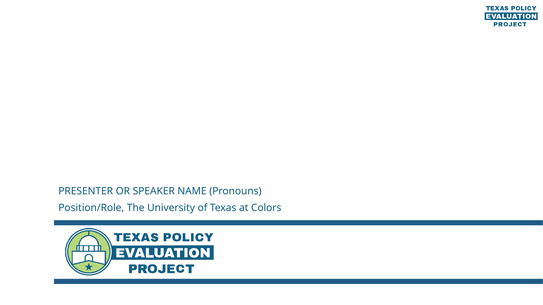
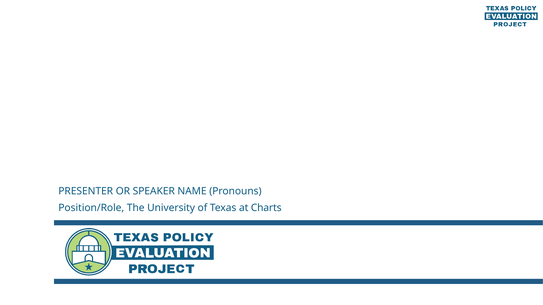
Colors: Colors -> Charts (266, 208)
